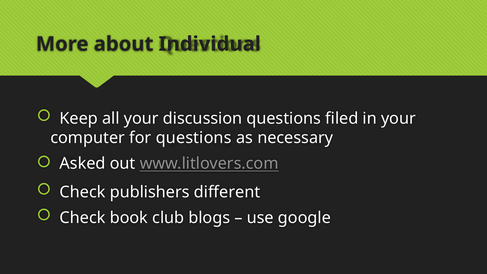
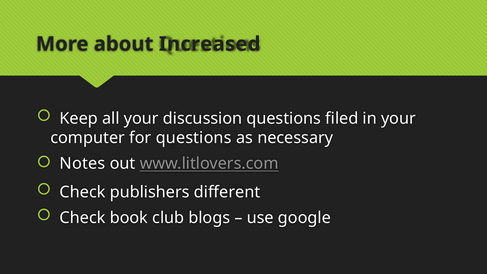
Individual: Individual -> Increased (210, 44)
Asked: Asked -> Notes (82, 164)
